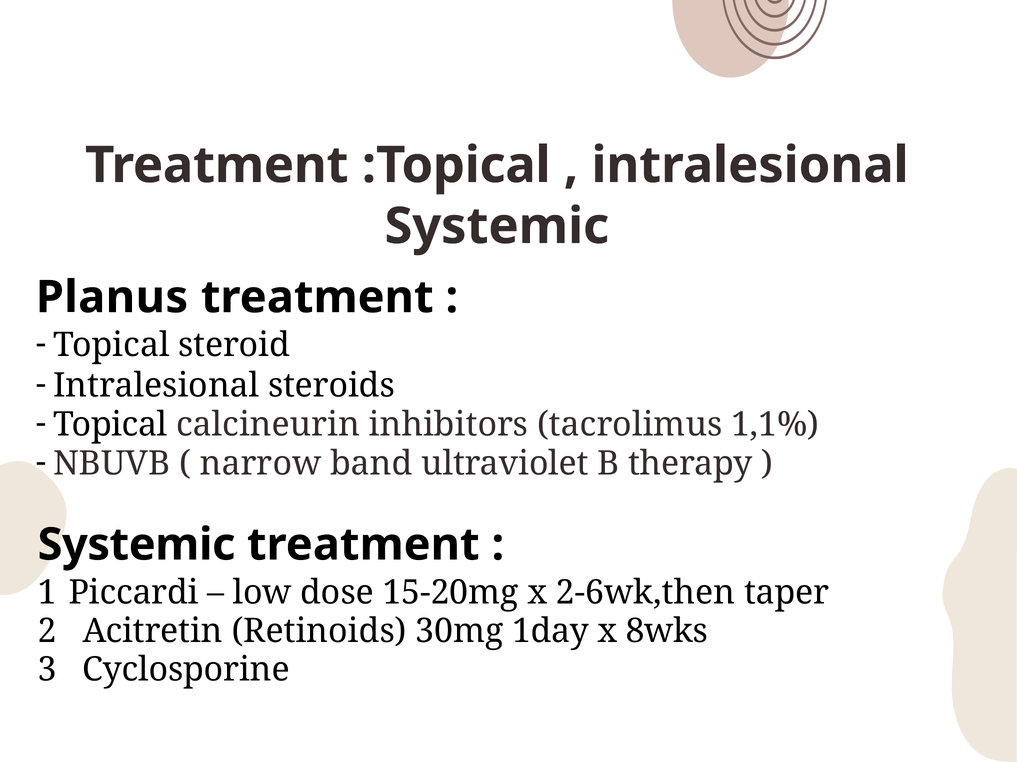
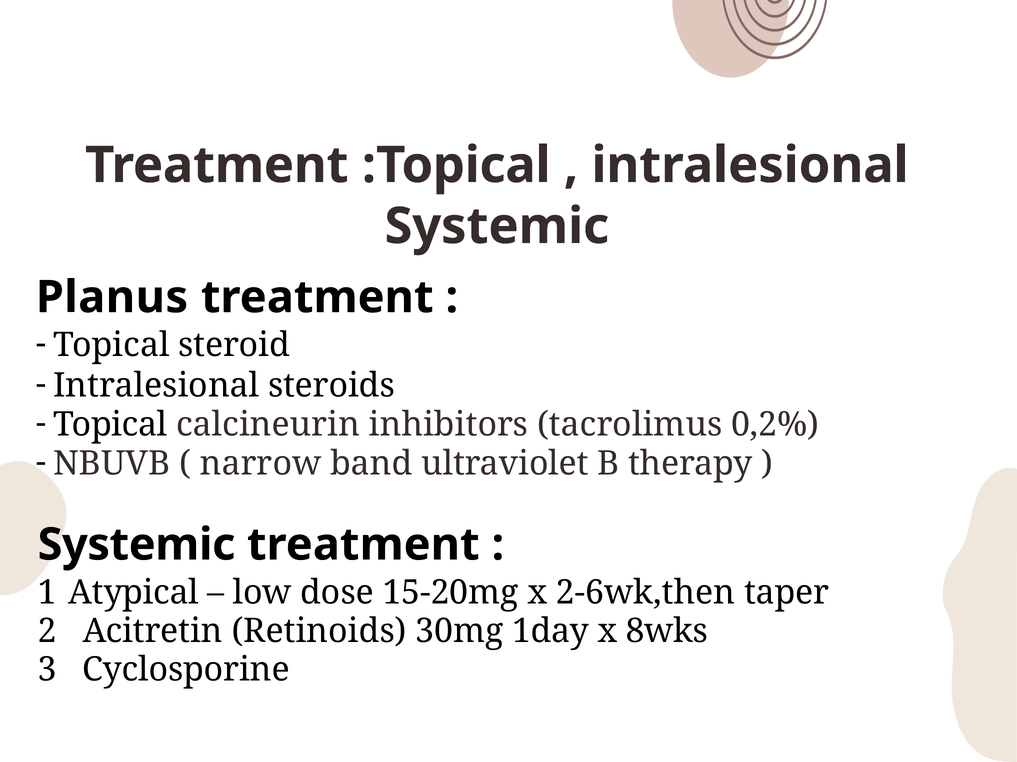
1,1%: 1,1% -> 0,2% (775, 425)
Piccardi: Piccardi -> Atypical (134, 593)
